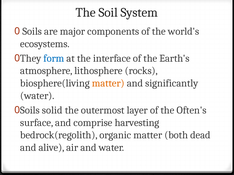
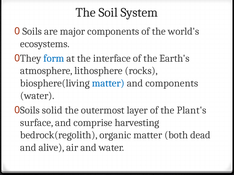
matter colour: orange -> blue (108, 83)
and significantly: significantly -> components (172, 83)
Often's: Often's -> Plant's (192, 110)
